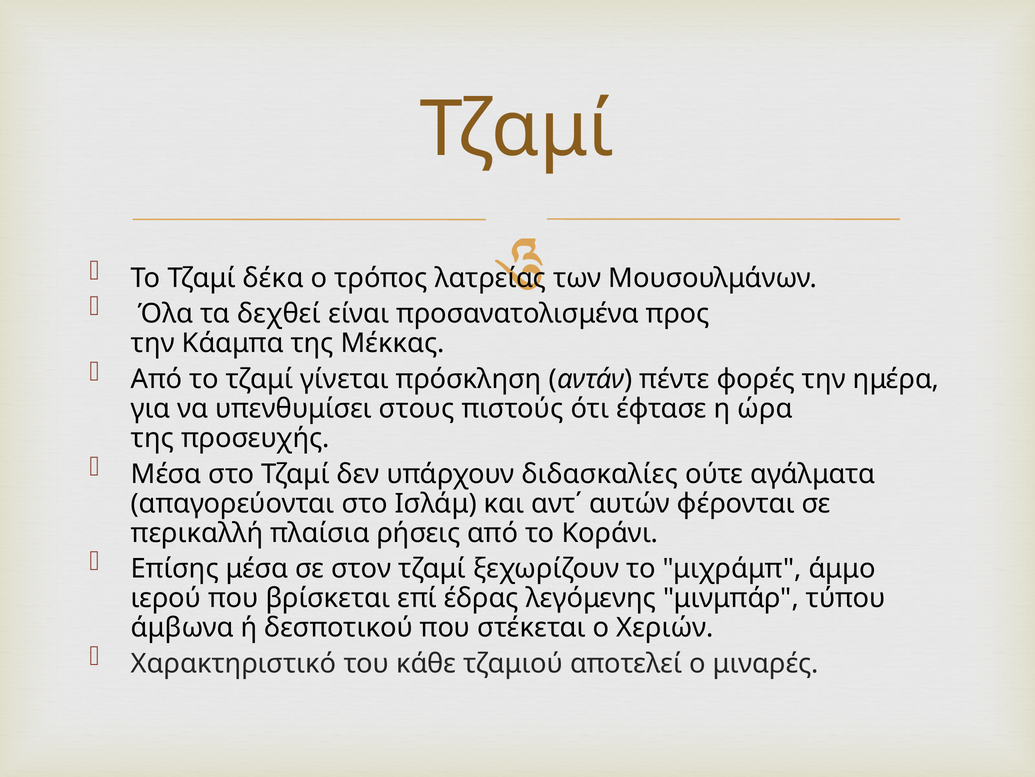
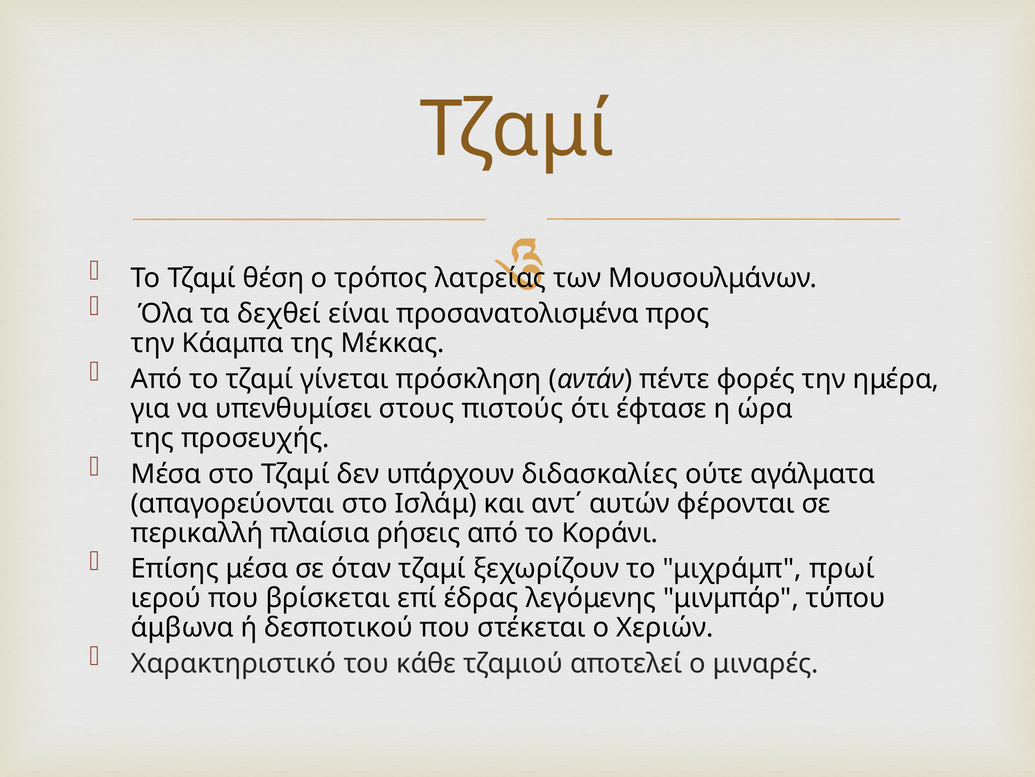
δέκα: δέκα -> θέση (273, 278)
στον: στον -> όταν (361, 568)
άμμο: άμμο -> πρωί (842, 568)
